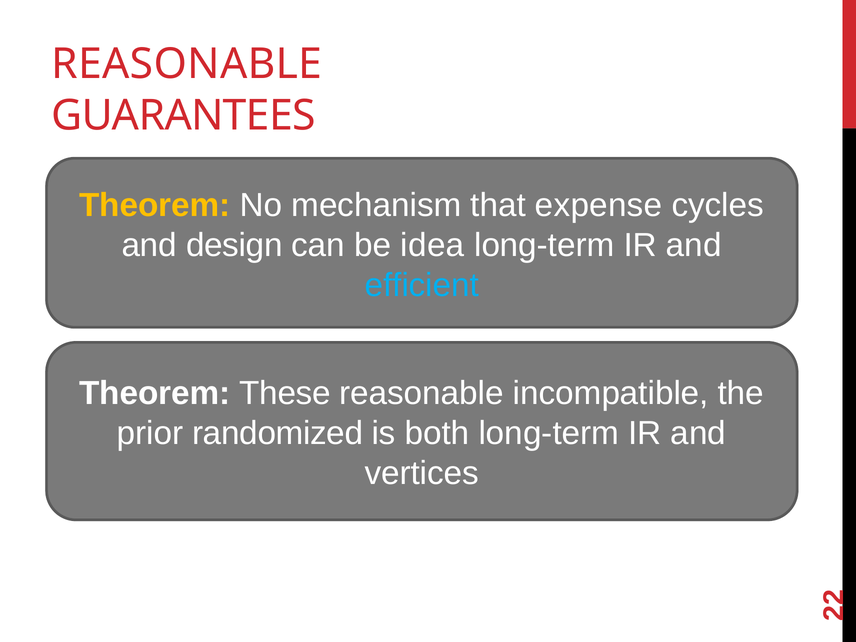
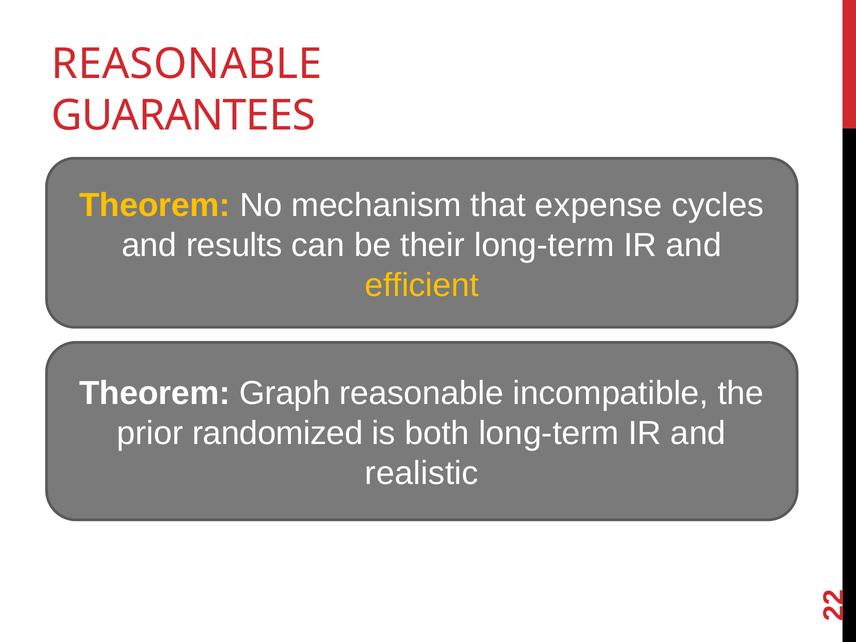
design: design -> results (234, 245)
idea: idea -> their (433, 245)
efficient colour: light blue -> yellow (422, 285)
These: These -> Graph (285, 393)
vertices: vertices -> realistic (422, 473)
